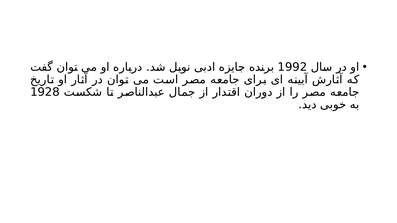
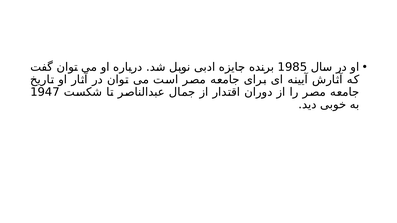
1992: 1992 -> 1985 (292, 67)
1928: 1928 -> 1947 (45, 92)
